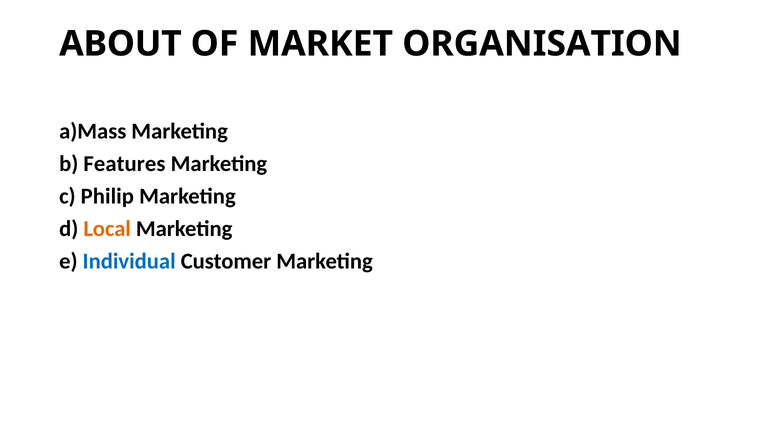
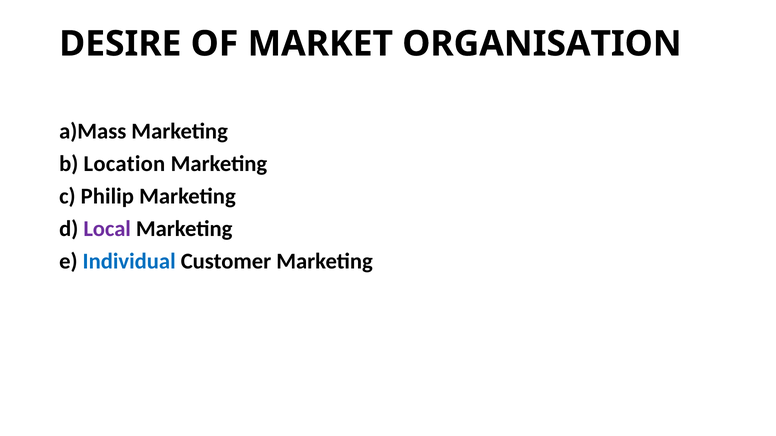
ABOUT: ABOUT -> DESIRE (120, 44)
Features: Features -> Location (124, 164)
Local colour: orange -> purple (107, 229)
